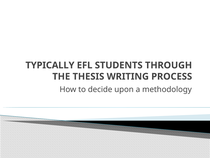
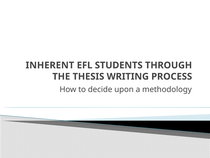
TYPICALLY: TYPICALLY -> INHERENT (50, 65)
